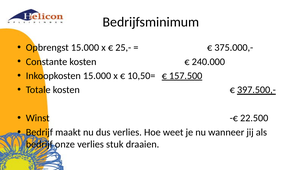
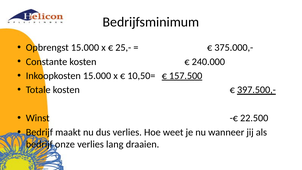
stuk: stuk -> lang (115, 144)
